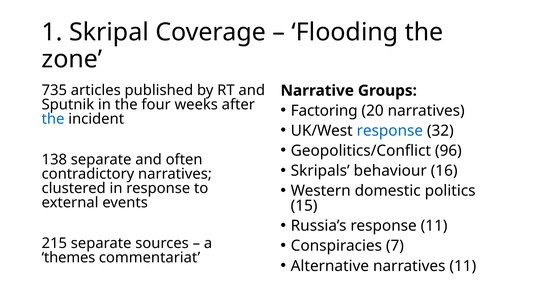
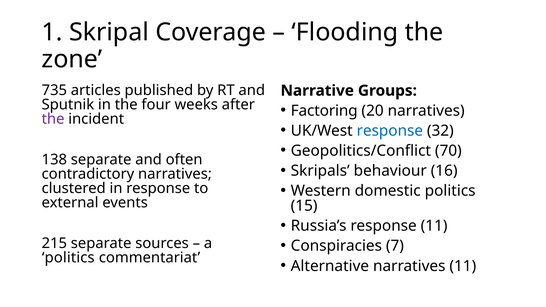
the colour: blue -> purple (53, 119)
96: 96 -> 70 (448, 151)
themes: themes -> politics (68, 258)
